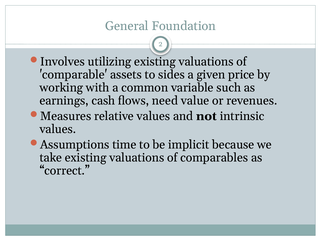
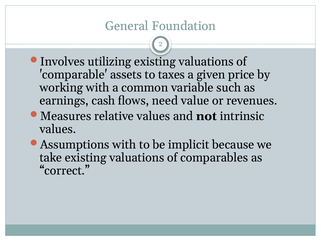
sides: sides -> taxes (172, 75)
Assumptions time: time -> with (124, 144)
